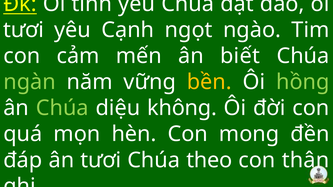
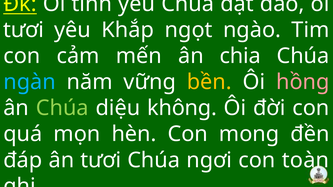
Cạnh: Cạnh -> Khắp (128, 30)
biết: biết -> chia (240, 56)
ngàn colour: light green -> light blue (30, 82)
hồng colour: light green -> pink (303, 82)
theo: theo -> ngơi (209, 160)
thân: thân -> toàn (305, 160)
